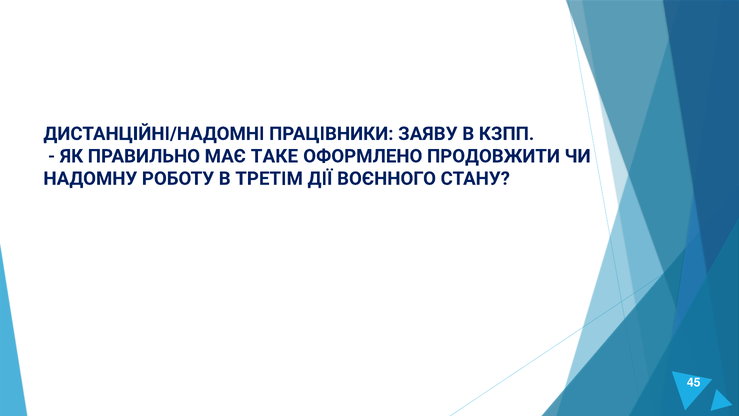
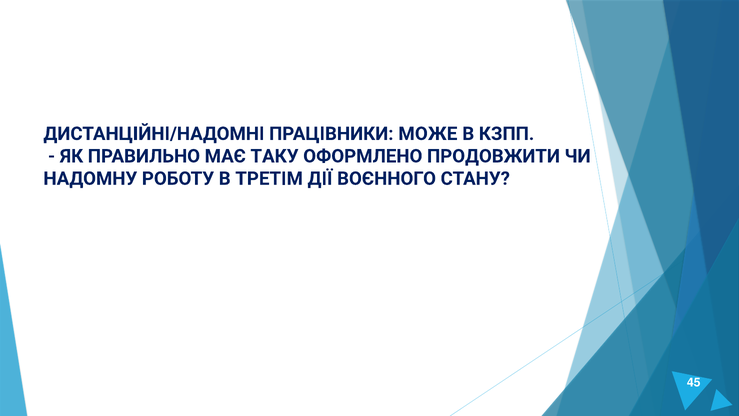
ЗАЯВУ: ЗАЯВУ -> МОЖЕ (428, 134)
ТАКЕ: ТАКЕ -> ТАКУ (275, 156)
